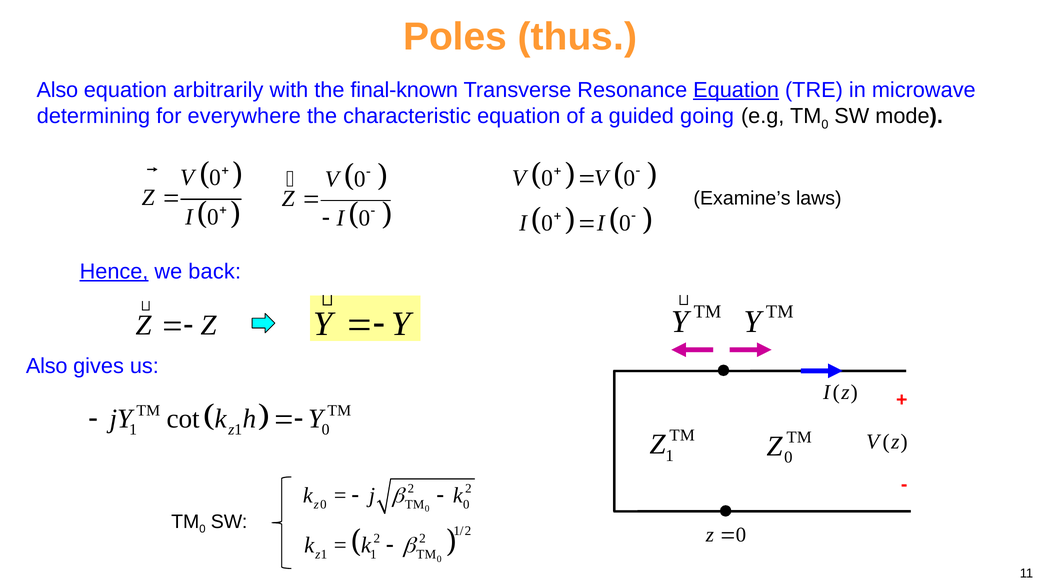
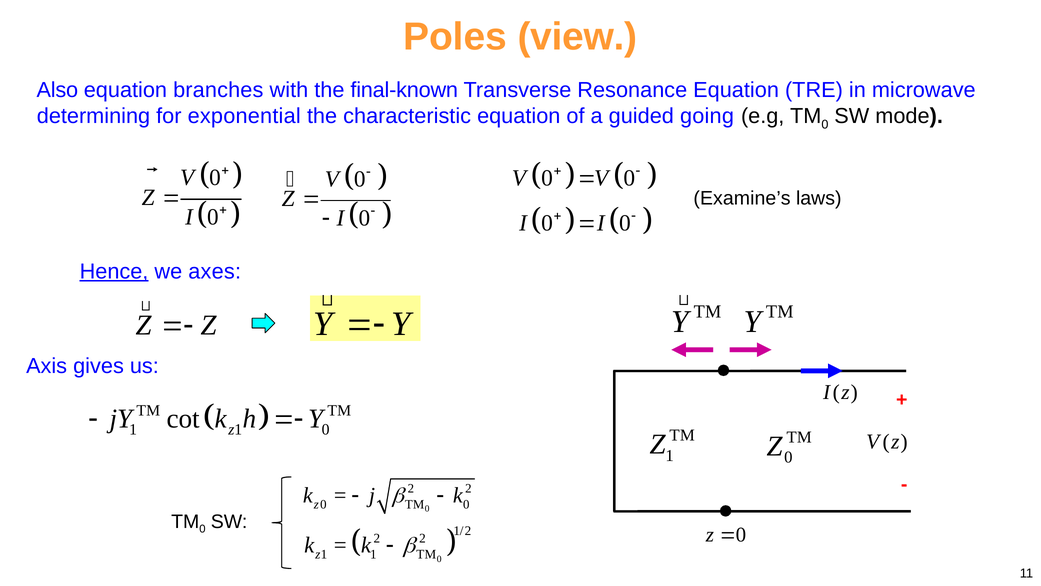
thus: thus -> view (578, 37)
arbitrarily: arbitrarily -> branches (218, 90)
Equation underline: present -> none (736, 90)
everywhere: everywhere -> exponential (244, 116)
back: back -> axes (215, 271)
Also: Also -> Axis (47, 366)
